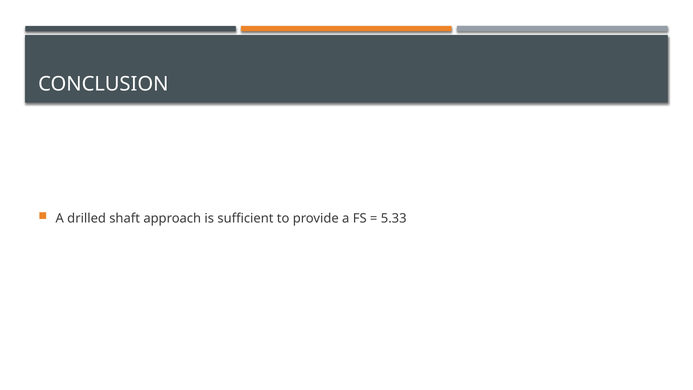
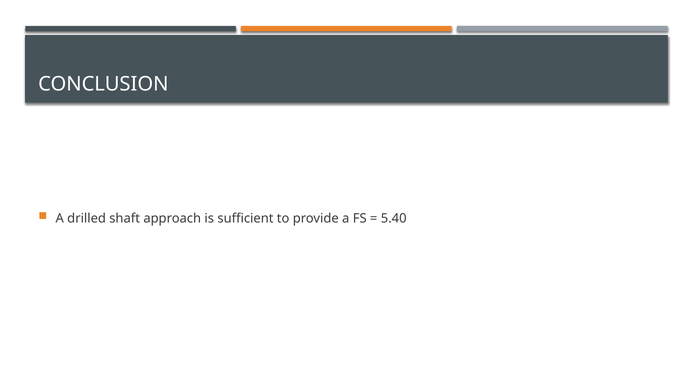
5.33: 5.33 -> 5.40 (394, 218)
